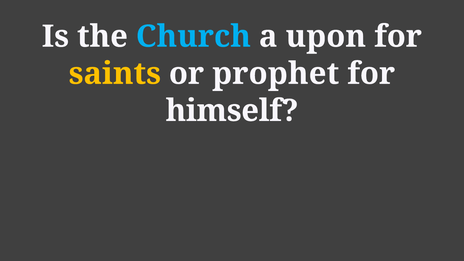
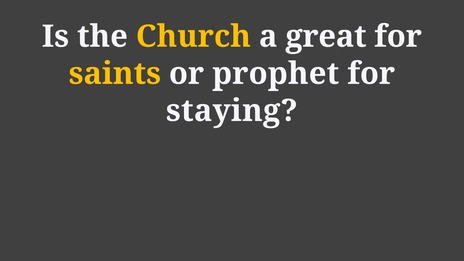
Church colour: light blue -> yellow (193, 37)
upon: upon -> great (326, 37)
himself: himself -> staying (232, 111)
